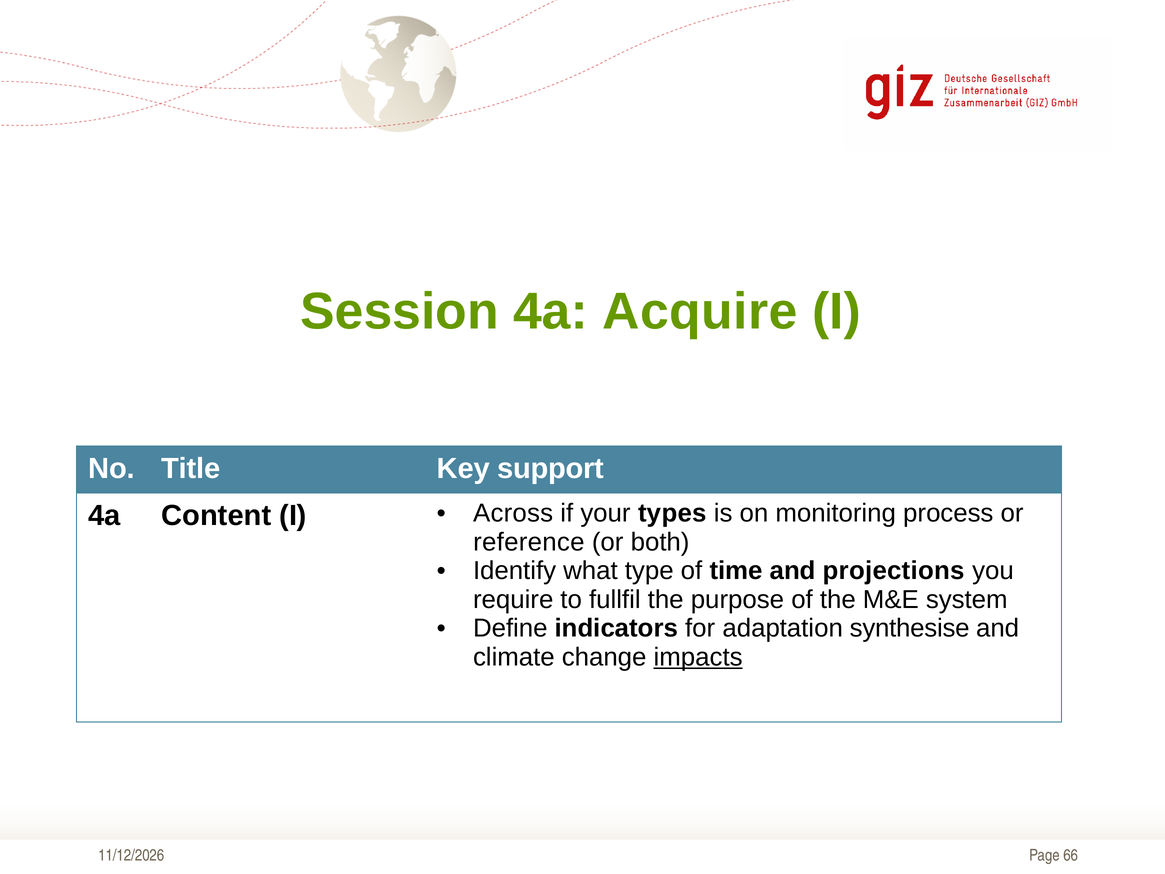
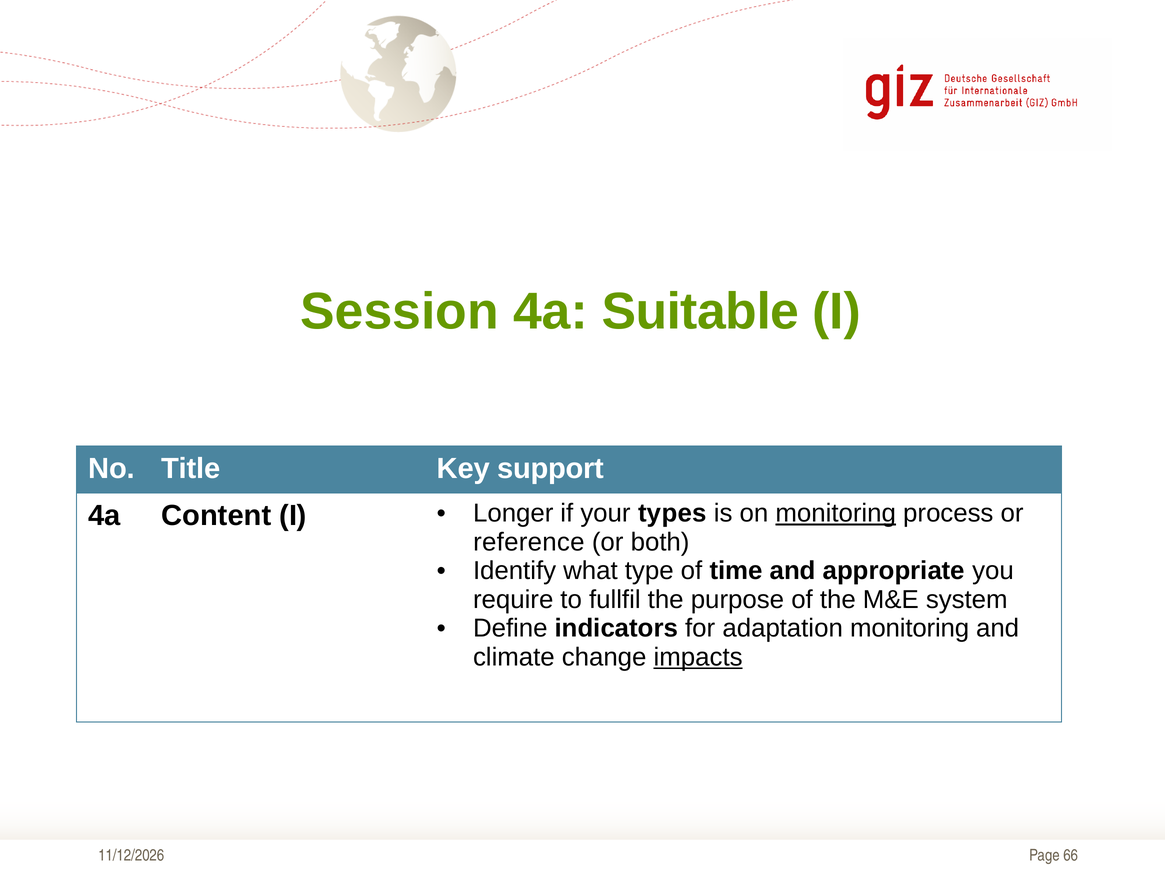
Acquire: Acquire -> Suitable (700, 311)
Across: Across -> Longer (513, 513)
monitoring underline: none -> present (836, 513)
projections: projections -> appropriate (894, 571)
adaptation synthesise: synthesise -> monitoring (910, 628)
